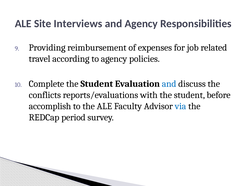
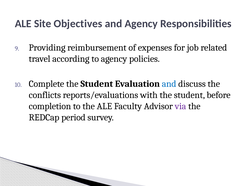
Interviews: Interviews -> Objectives (78, 24)
accomplish: accomplish -> completion (50, 106)
via colour: blue -> purple (180, 106)
